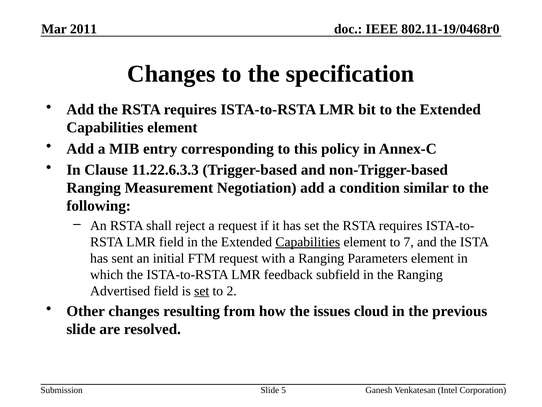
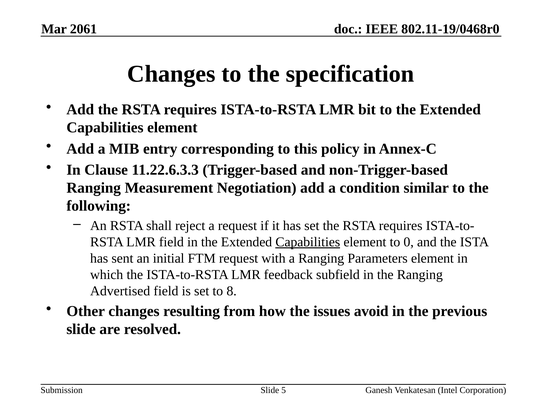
2011: 2011 -> 2061 (83, 29)
7: 7 -> 0 (409, 242)
set underline: present -> none (202, 291)
2: 2 -> 8 (232, 291)
cloud: cloud -> avoid (371, 311)
